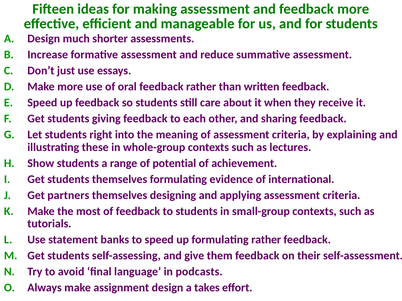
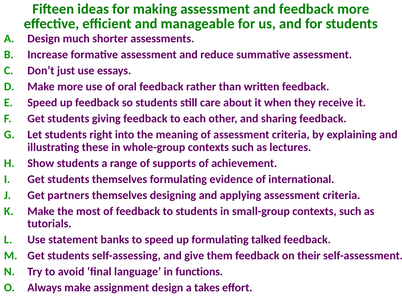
potential: potential -> supports (174, 163)
formulating rather: rather -> talked (266, 240)
podcasts: podcasts -> functions (199, 272)
